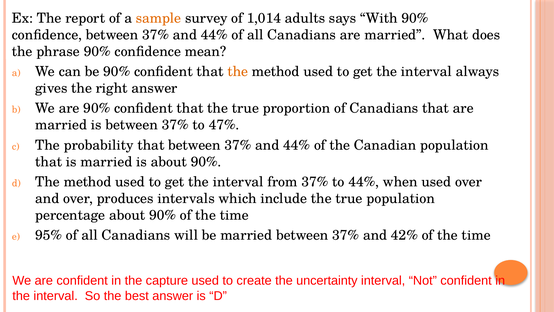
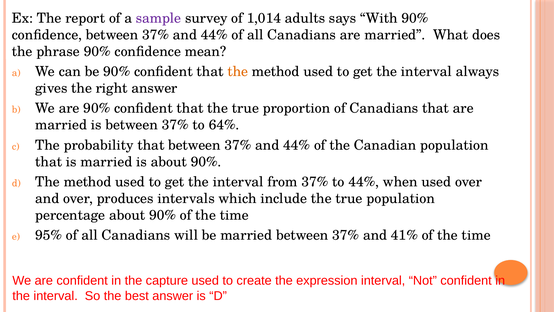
sample colour: orange -> purple (159, 18)
47%: 47% -> 64% (224, 125)
42%: 42% -> 41% (404, 235)
uncertainty: uncertainty -> expression (327, 280)
